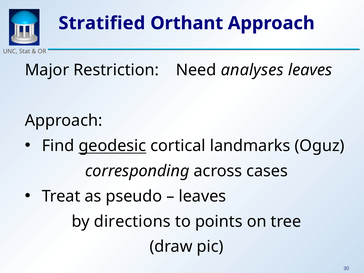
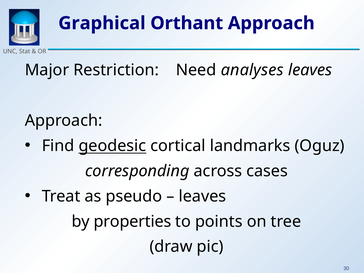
Stratified: Stratified -> Graphical (102, 23)
directions: directions -> properties (132, 221)
